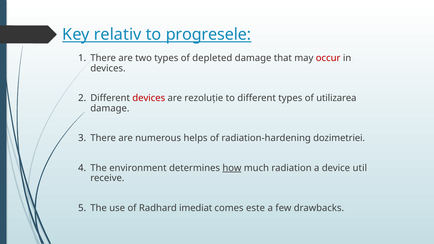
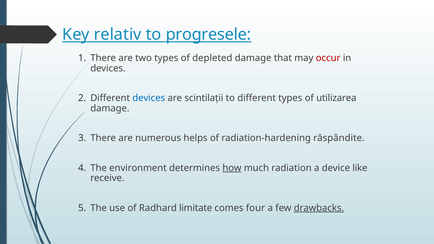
devices colour: red -> blue (149, 98)
rezoluție: rezoluție -> scintilații (204, 98)
dozimetriei: dozimetriei -> răspândite (339, 138)
util: util -> like (360, 168)
imediat: imediat -> limitate (196, 208)
este: este -> four (256, 208)
drawbacks underline: none -> present (319, 208)
